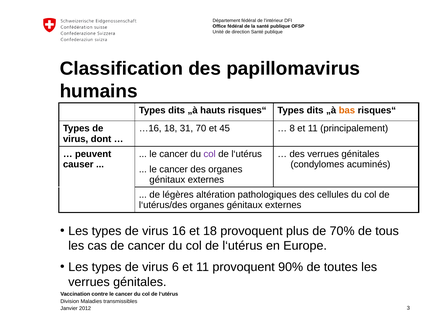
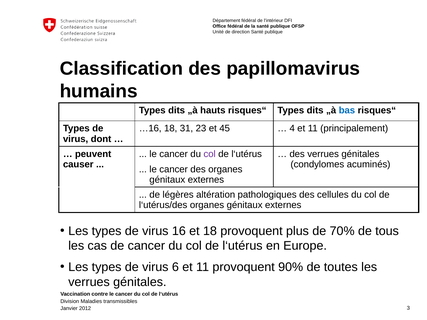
bas colour: orange -> blue (347, 111)
70: 70 -> 23 (201, 129)
8: 8 -> 4 (292, 129)
